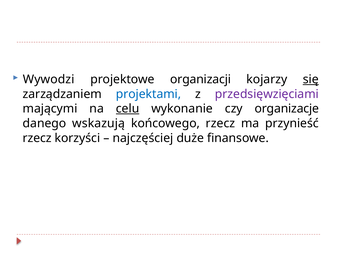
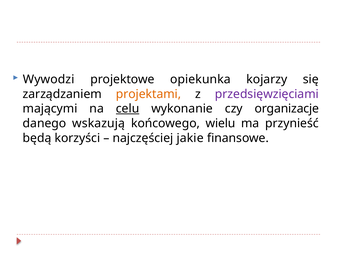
organizacji: organizacji -> opiekunka (200, 79)
się underline: present -> none (311, 79)
projektami colour: blue -> orange (148, 94)
końcowego rzecz: rzecz -> wielu (221, 123)
rzecz: rzecz -> będą (37, 138)
duże: duże -> jakie (190, 138)
